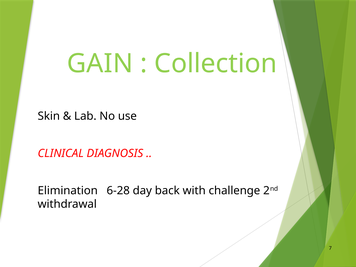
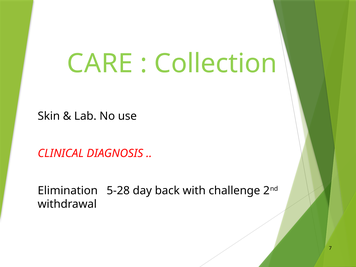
GAIN: GAIN -> CARE (100, 64)
6-28: 6-28 -> 5-28 (118, 191)
